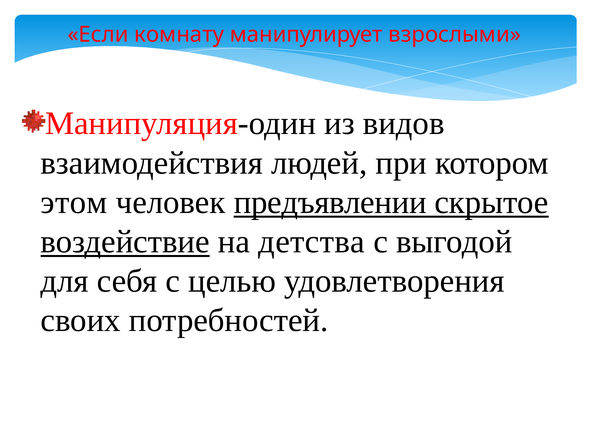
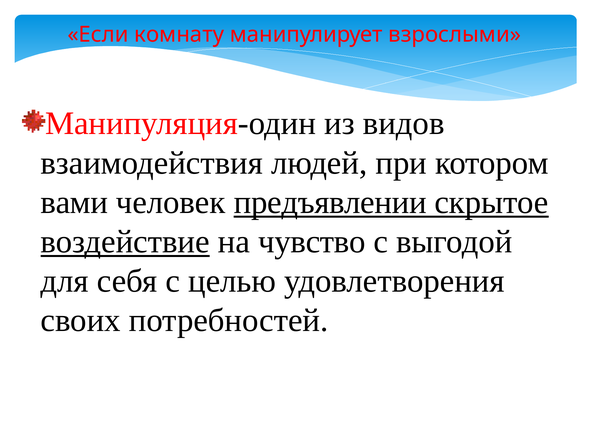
этом: этом -> вами (74, 202)
детства: детства -> чувство (312, 242)
